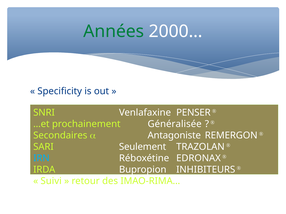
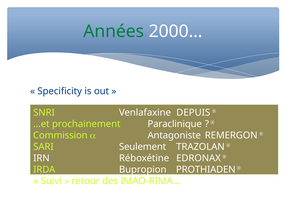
PENSER: PENSER -> DEPUIS (193, 113)
Généralisée: Généralisée -> Paraclinique (175, 124)
Secondaires: Secondaires -> Commission (60, 136)
IRN colour: light blue -> white (41, 159)
INHIBITEURS: INHIBITEURS -> PROTHIADEN (206, 170)
